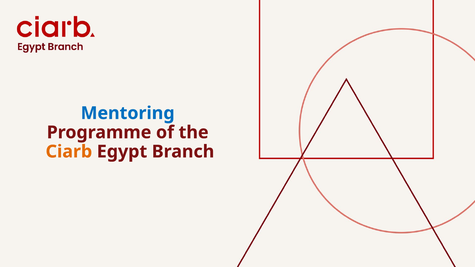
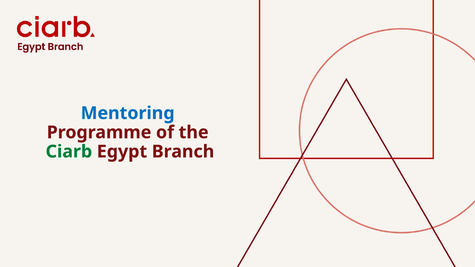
Ciarb colour: orange -> green (69, 152)
